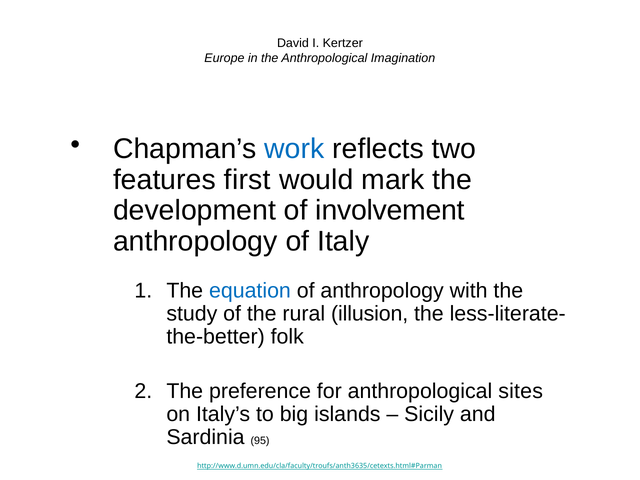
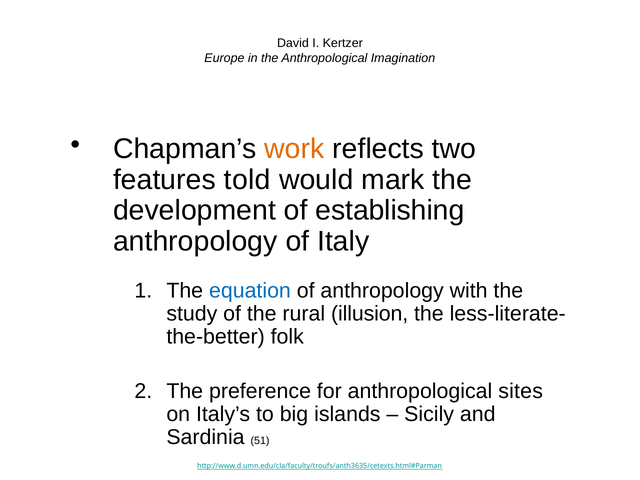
work colour: blue -> orange (294, 149)
first: first -> told (247, 180)
involvement: involvement -> establishing (390, 210)
95: 95 -> 51 (260, 441)
